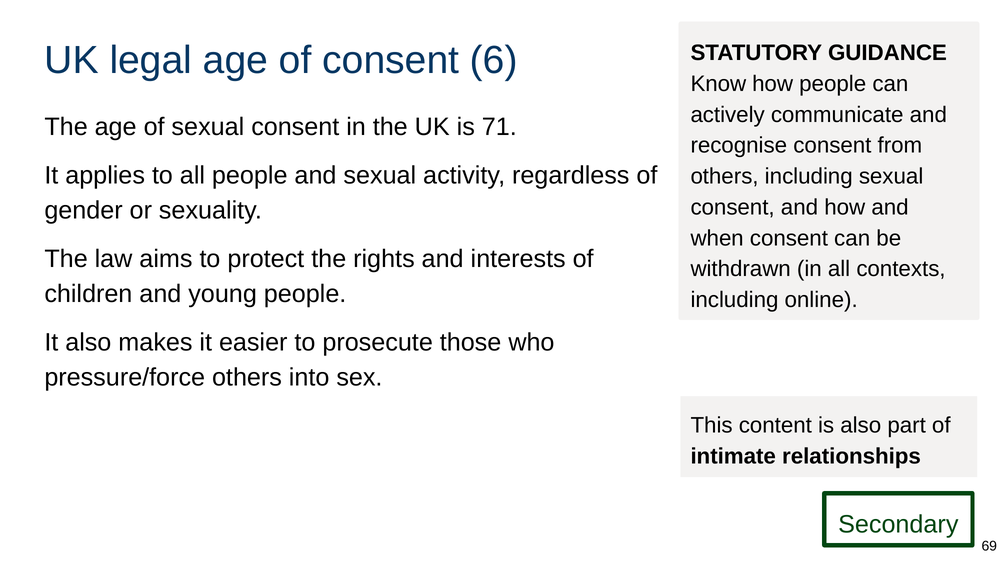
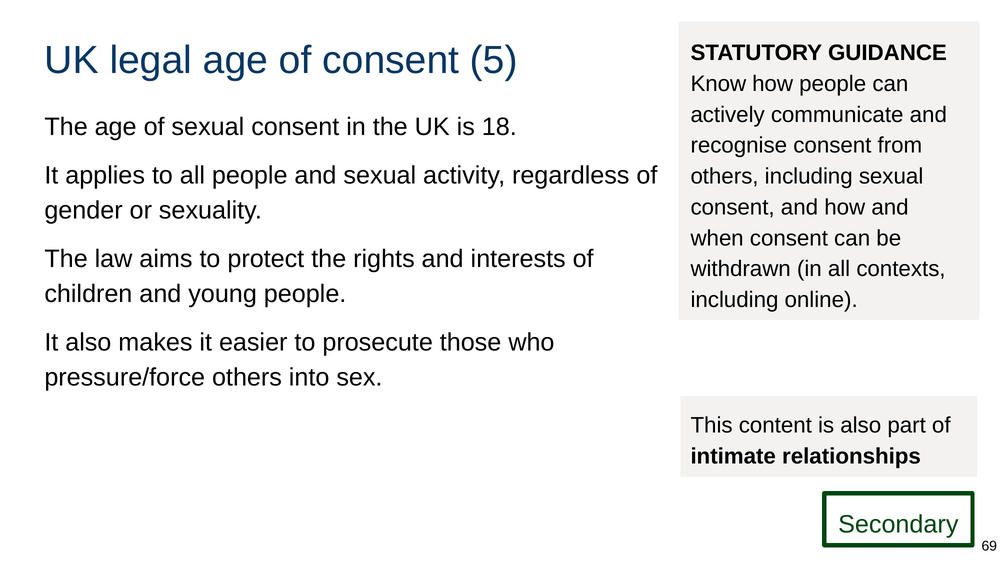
6: 6 -> 5 (494, 60)
71: 71 -> 18 (499, 127)
